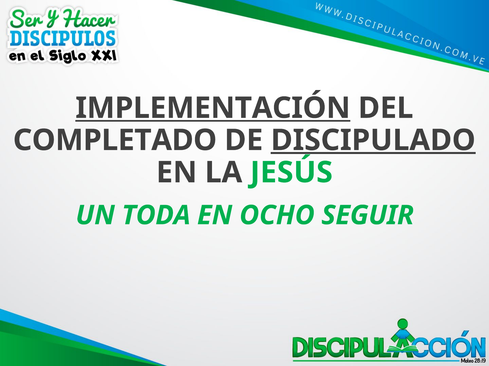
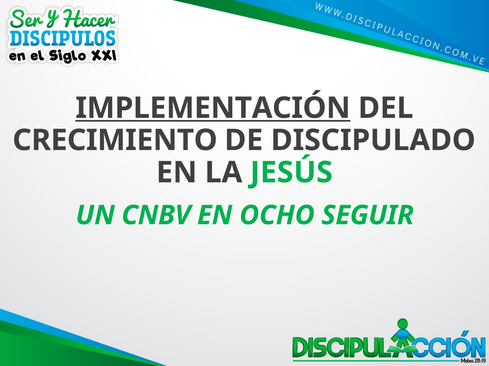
COMPLETADO: COMPLETADO -> CRECIMIENTO (115, 140)
DISCIPULADO underline: present -> none (373, 140)
TODA: TODA -> CNBV (156, 216)
